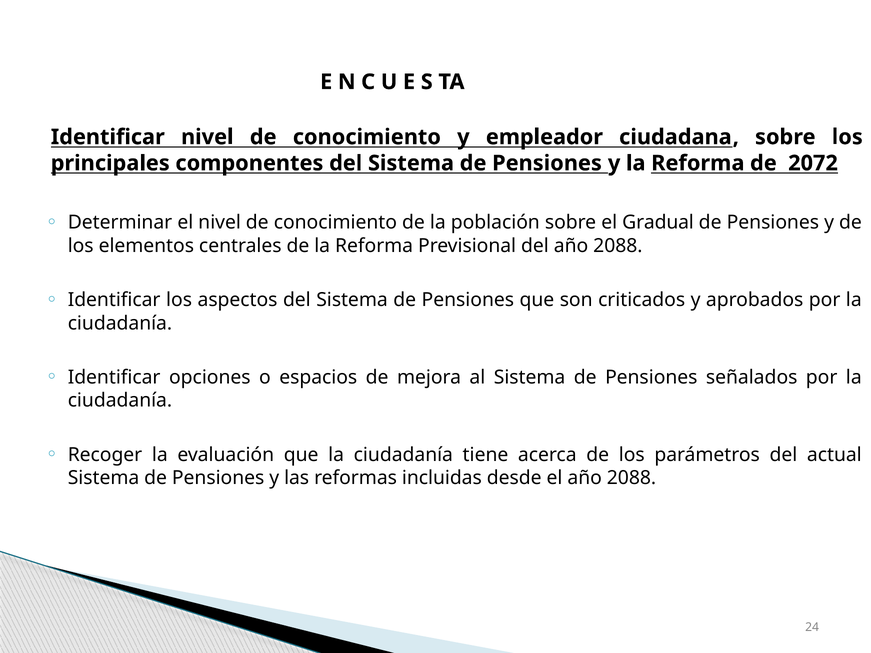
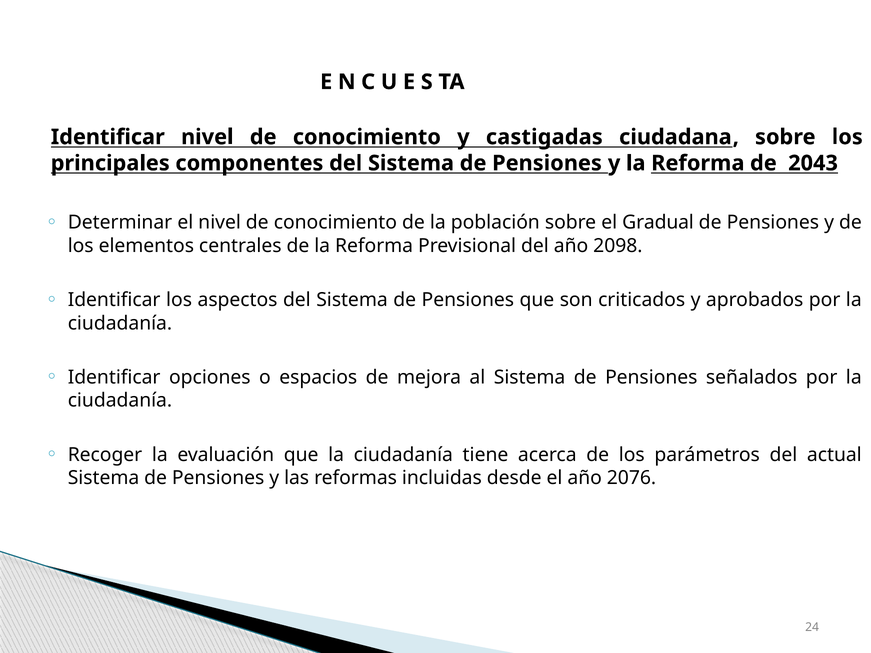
empleador: empleador -> castigadas (544, 137)
2072: 2072 -> 2043 (813, 163)
del año 2088: 2088 -> 2098 (618, 246)
el año 2088: 2088 -> 2076 (631, 478)
